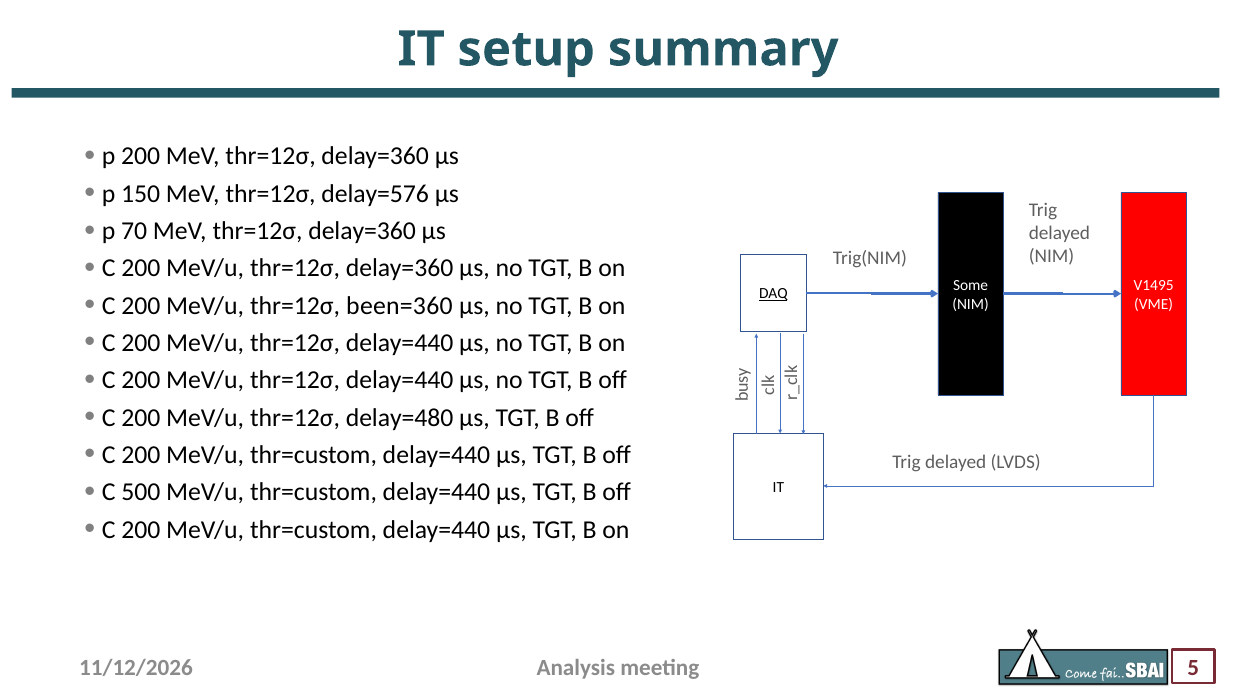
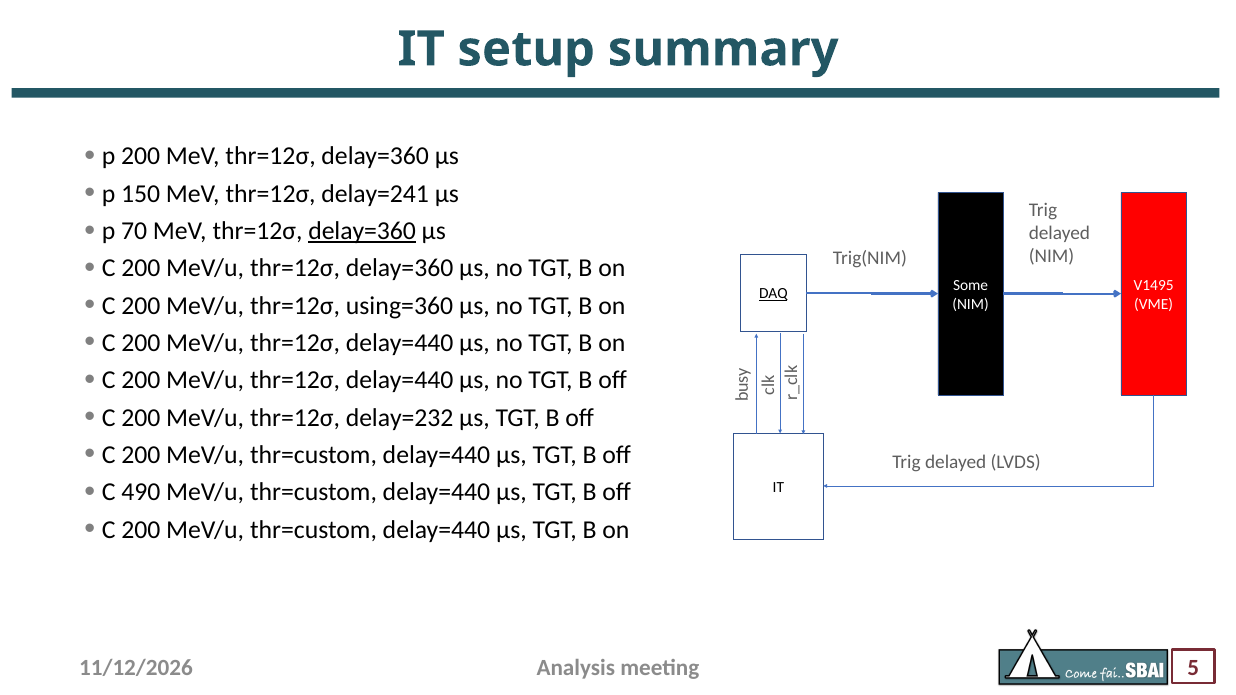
delay=576: delay=576 -> delay=241 (375, 194)
delay=360 underline: none -> present (362, 231)
been=360: been=360 -> using=360 (400, 306)
delay=480: delay=480 -> delay=232 (400, 418)
500: 500 -> 490 (141, 492)
